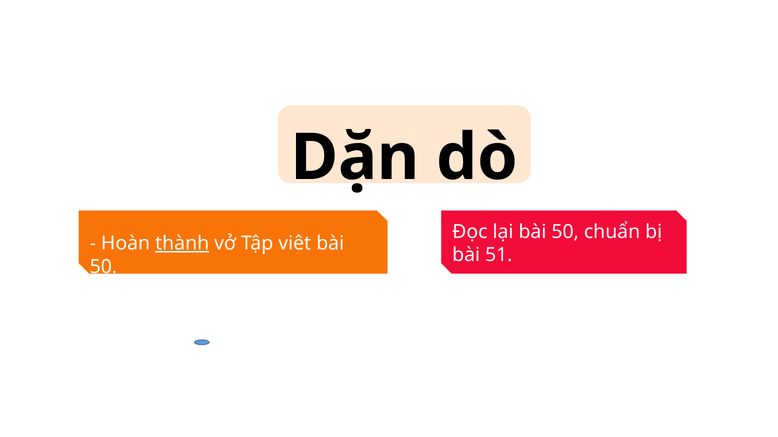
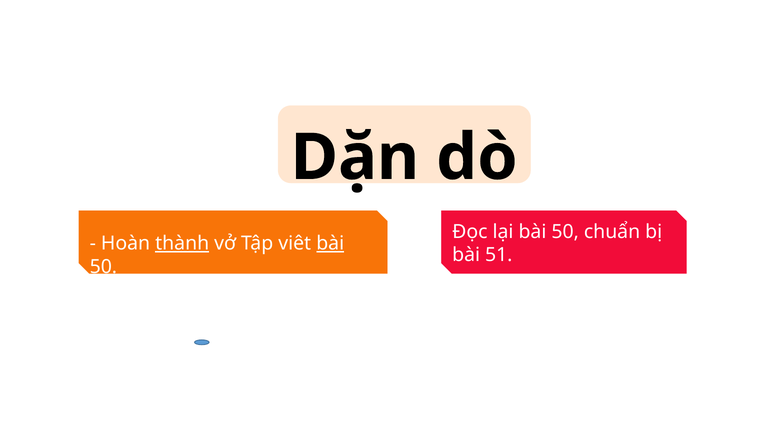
bài underline: none -> present (330, 244)
